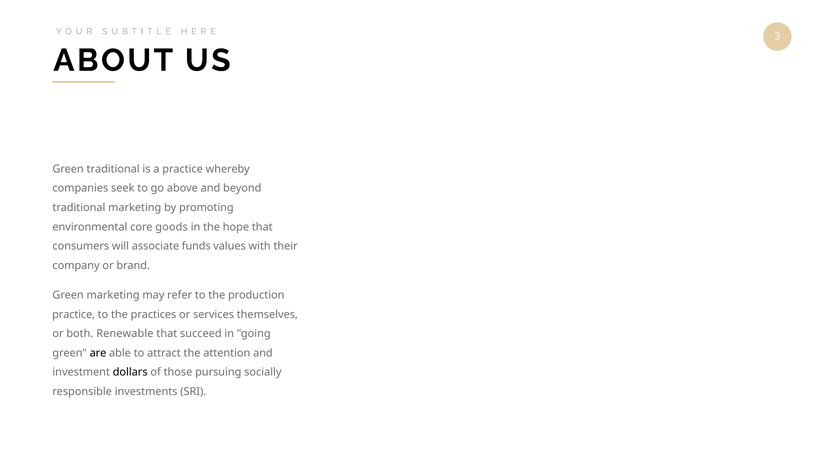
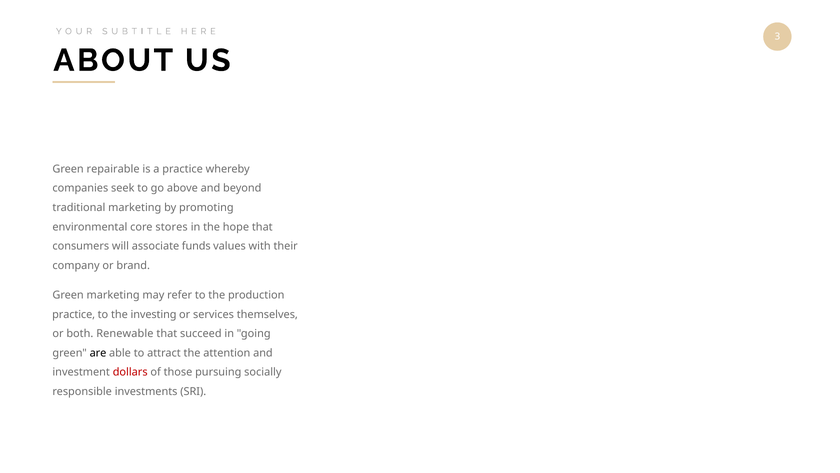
Green traditional: traditional -> repairable (113, 169)
goods: goods -> stores (172, 227)
practices: practices -> investing (154, 314)
dollars colour: black -> red (130, 372)
